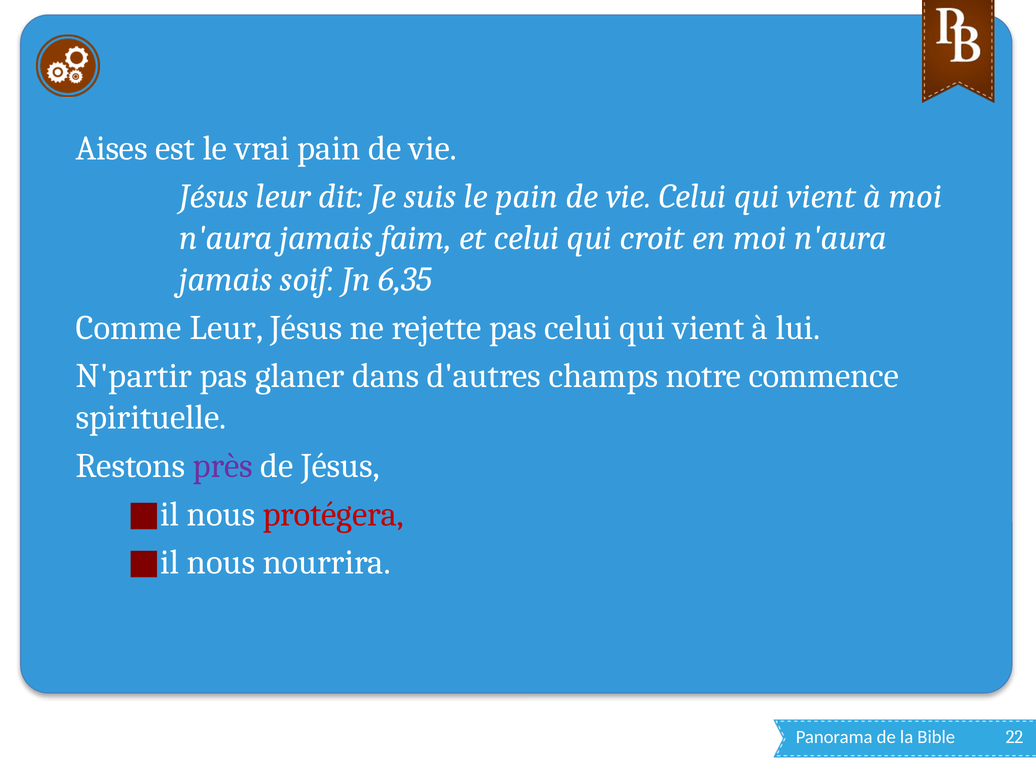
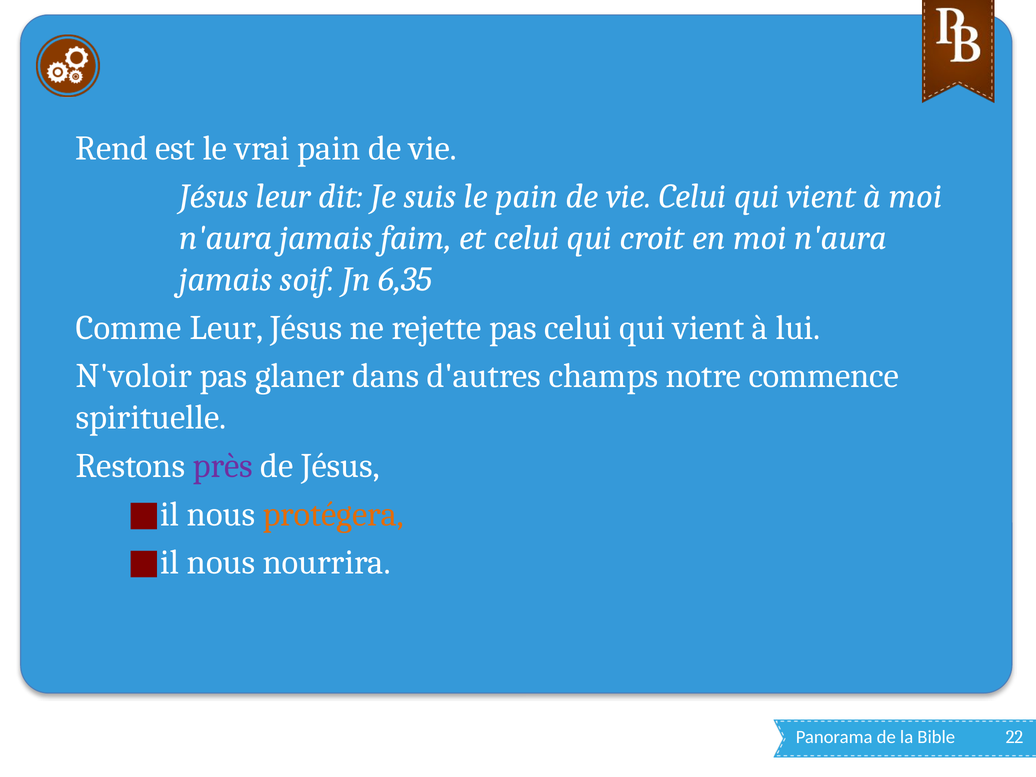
Aises: Aises -> Rend (112, 148)
N'partir: N'partir -> N'voloir (134, 376)
protégera colour: red -> orange (333, 514)
